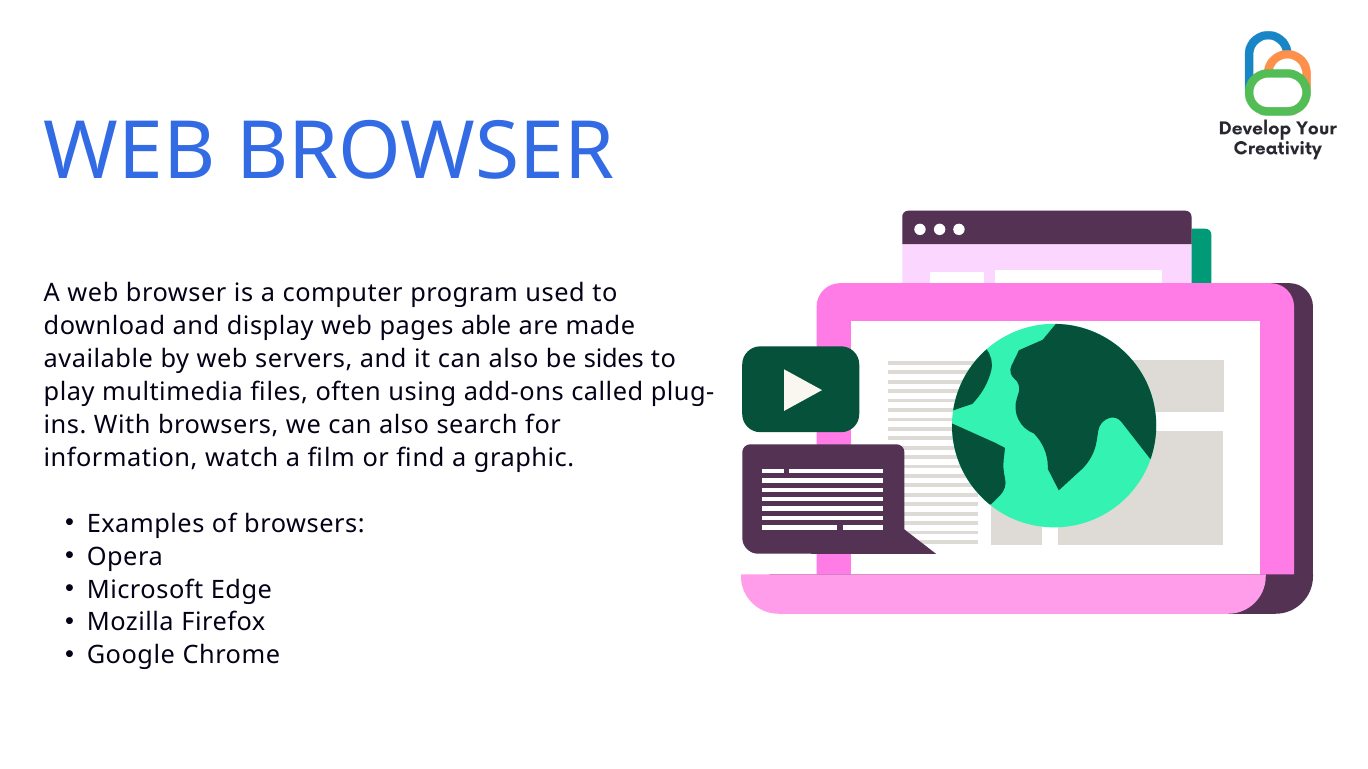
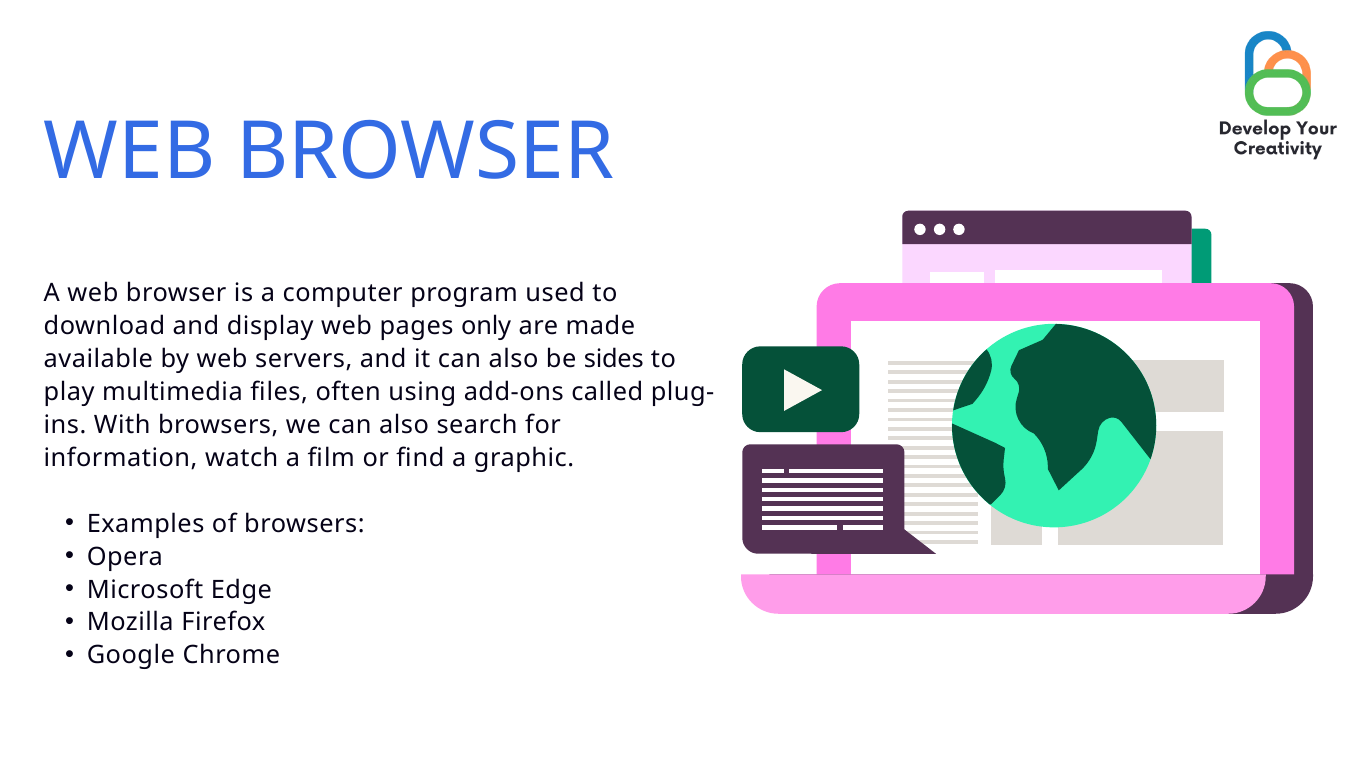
able: able -> only (486, 327)
